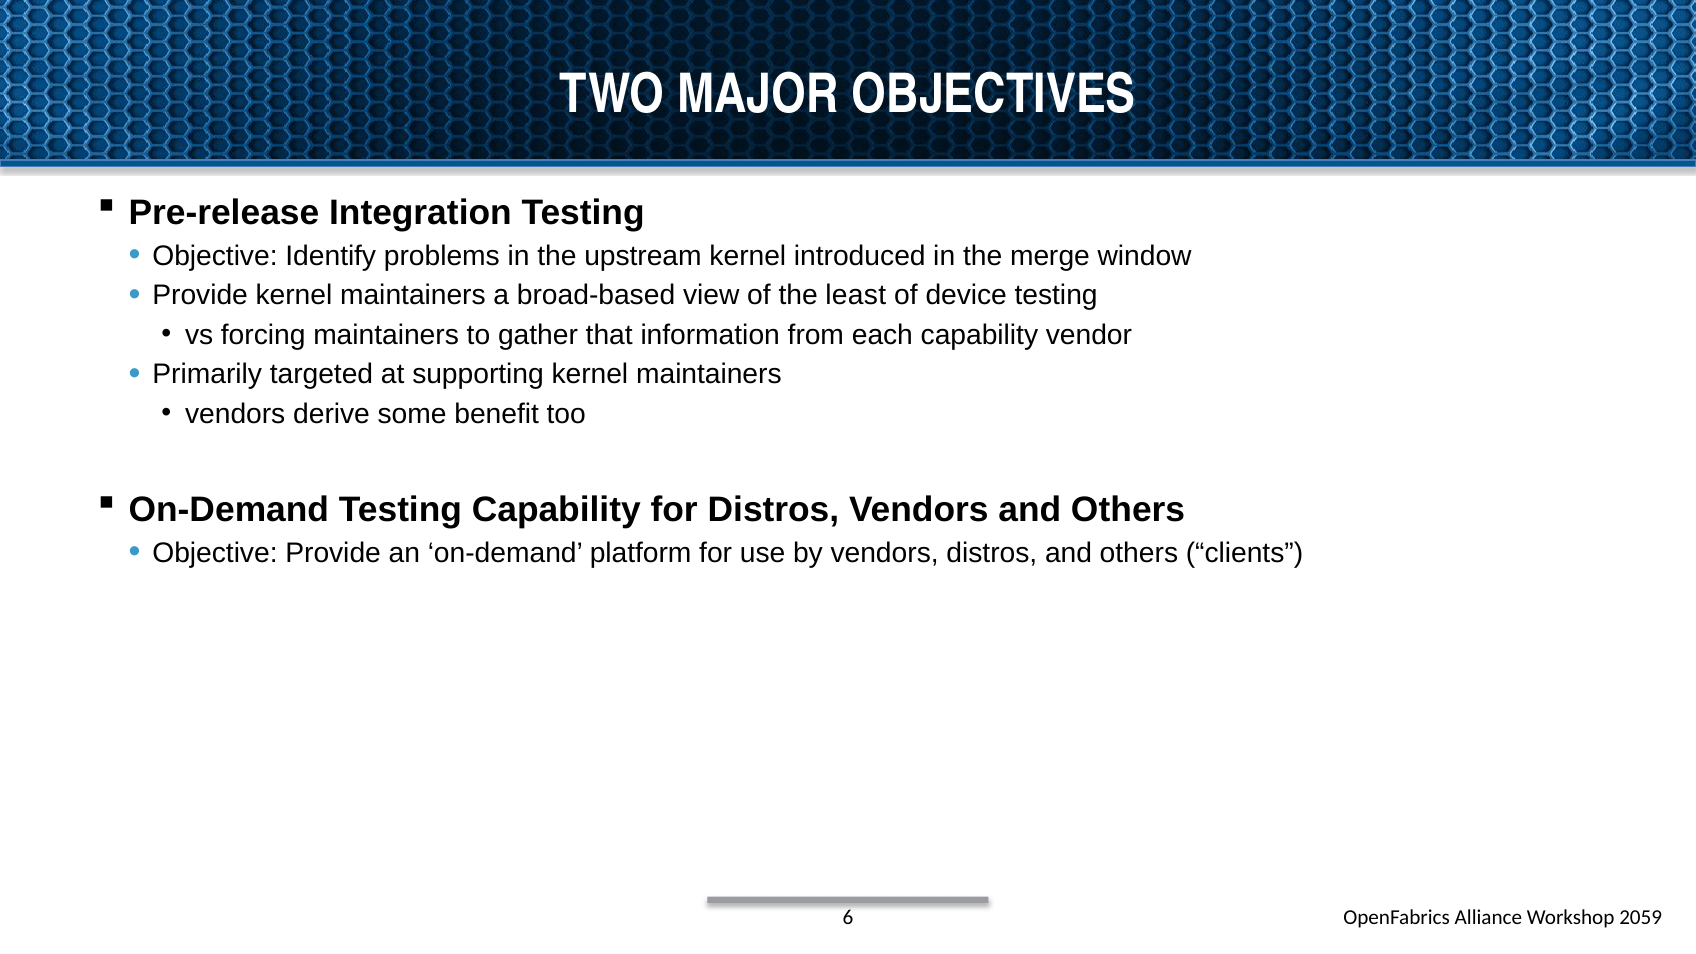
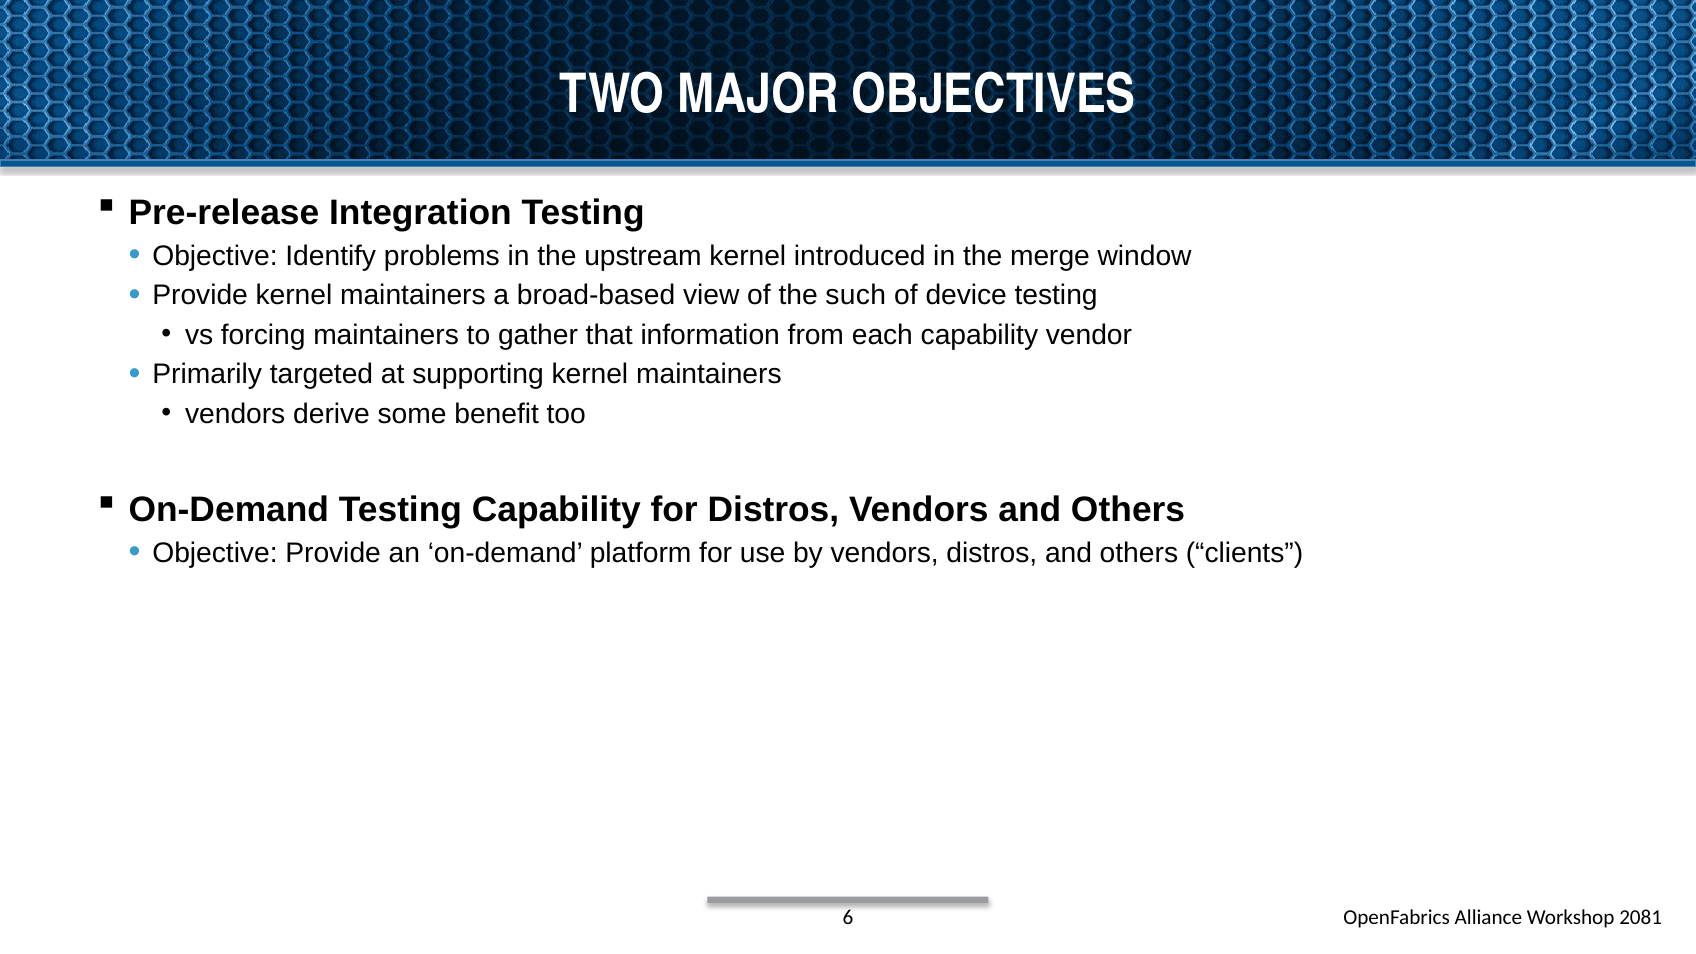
least: least -> such (856, 296)
2059: 2059 -> 2081 (1641, 917)
